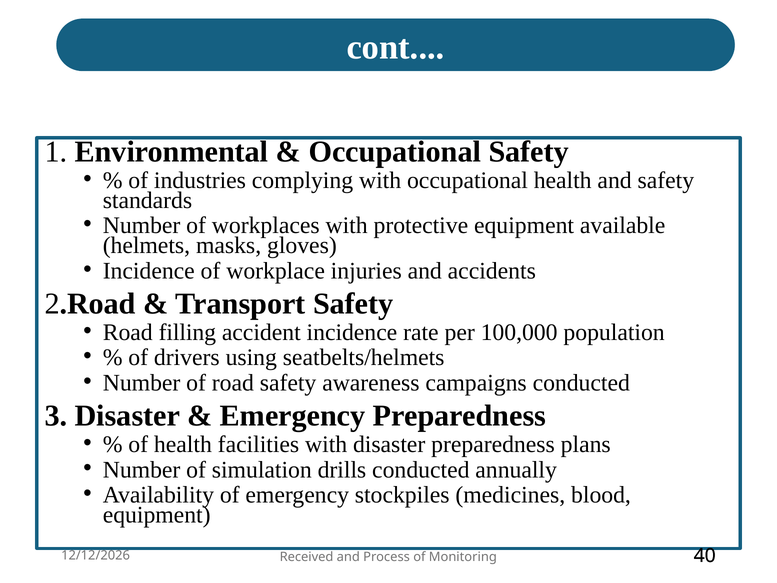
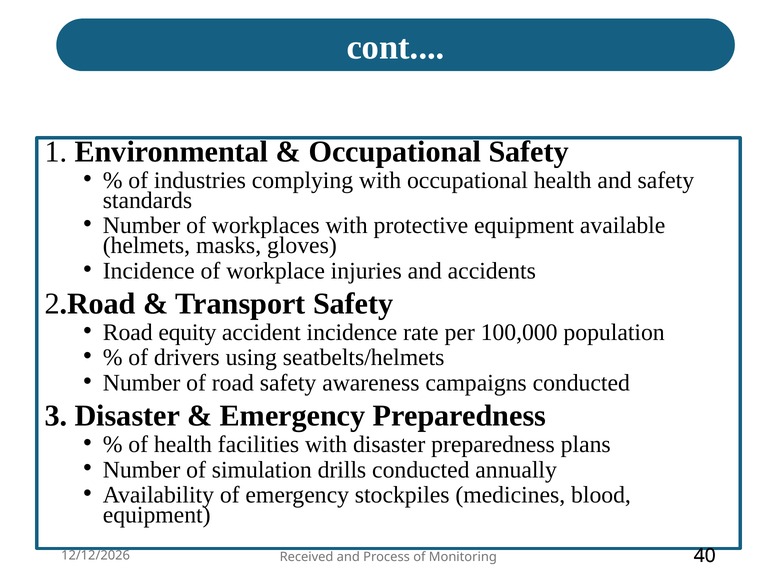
filling: filling -> equity (187, 332)
